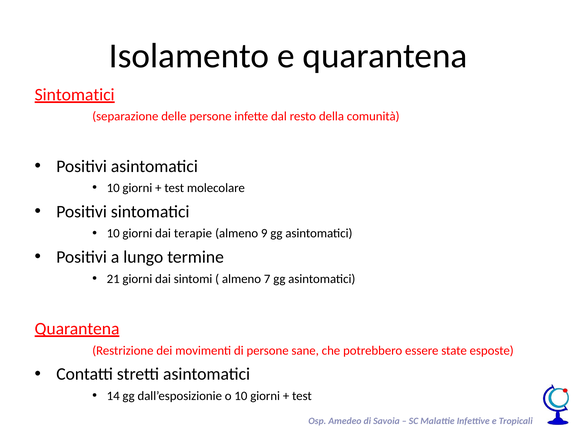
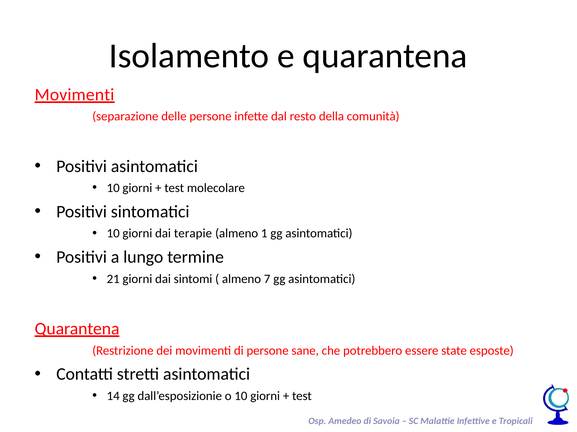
Sintomatici: Sintomatici -> Movimenti (74, 95)
9: 9 -> 1 (264, 234)
